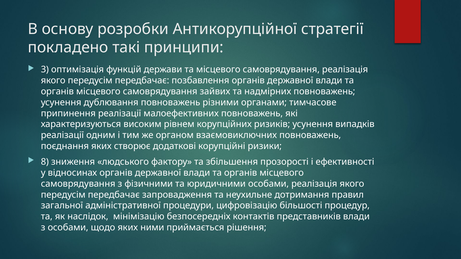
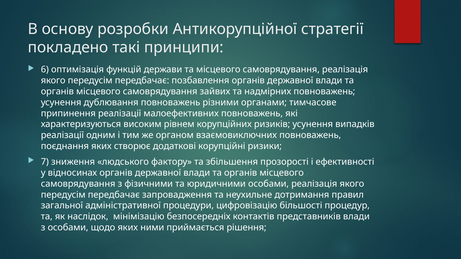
3: 3 -> 6 (45, 70)
8: 8 -> 7 (45, 162)
